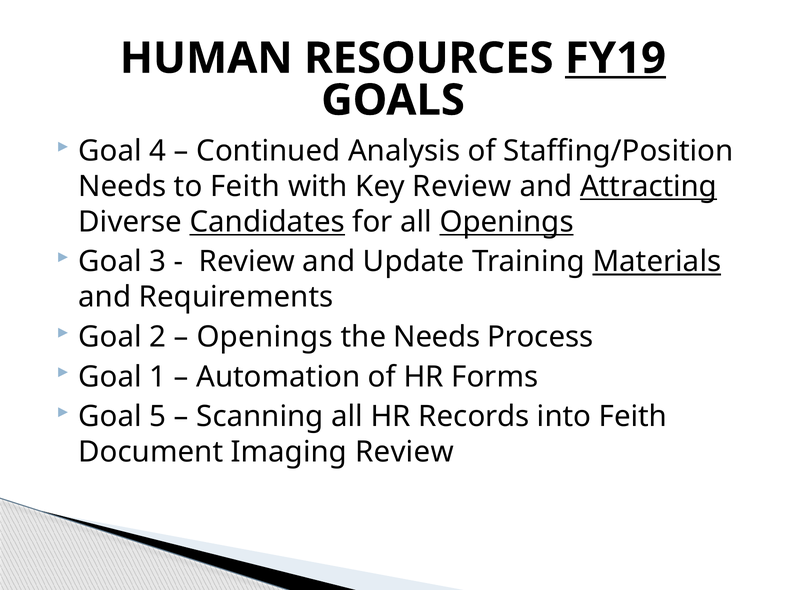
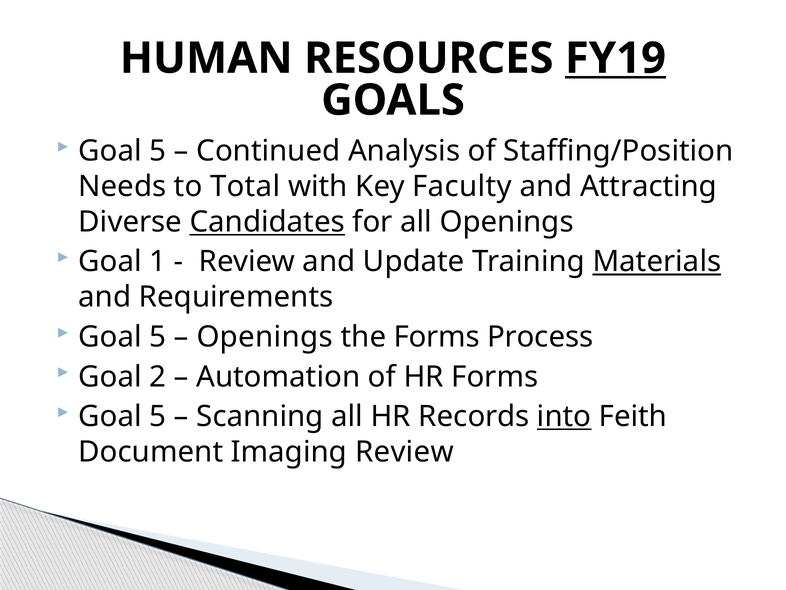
4: 4 -> 5 (158, 151)
to Feith: Feith -> Total (245, 186)
Key Review: Review -> Faculty (462, 186)
Attracting underline: present -> none (649, 186)
Openings underline: present -> none (507, 222)
3: 3 -> 1 (158, 262)
2: 2 -> 5 (158, 337)
the Needs: Needs -> Forms (437, 337)
1: 1 -> 2 (158, 376)
into underline: none -> present (564, 416)
